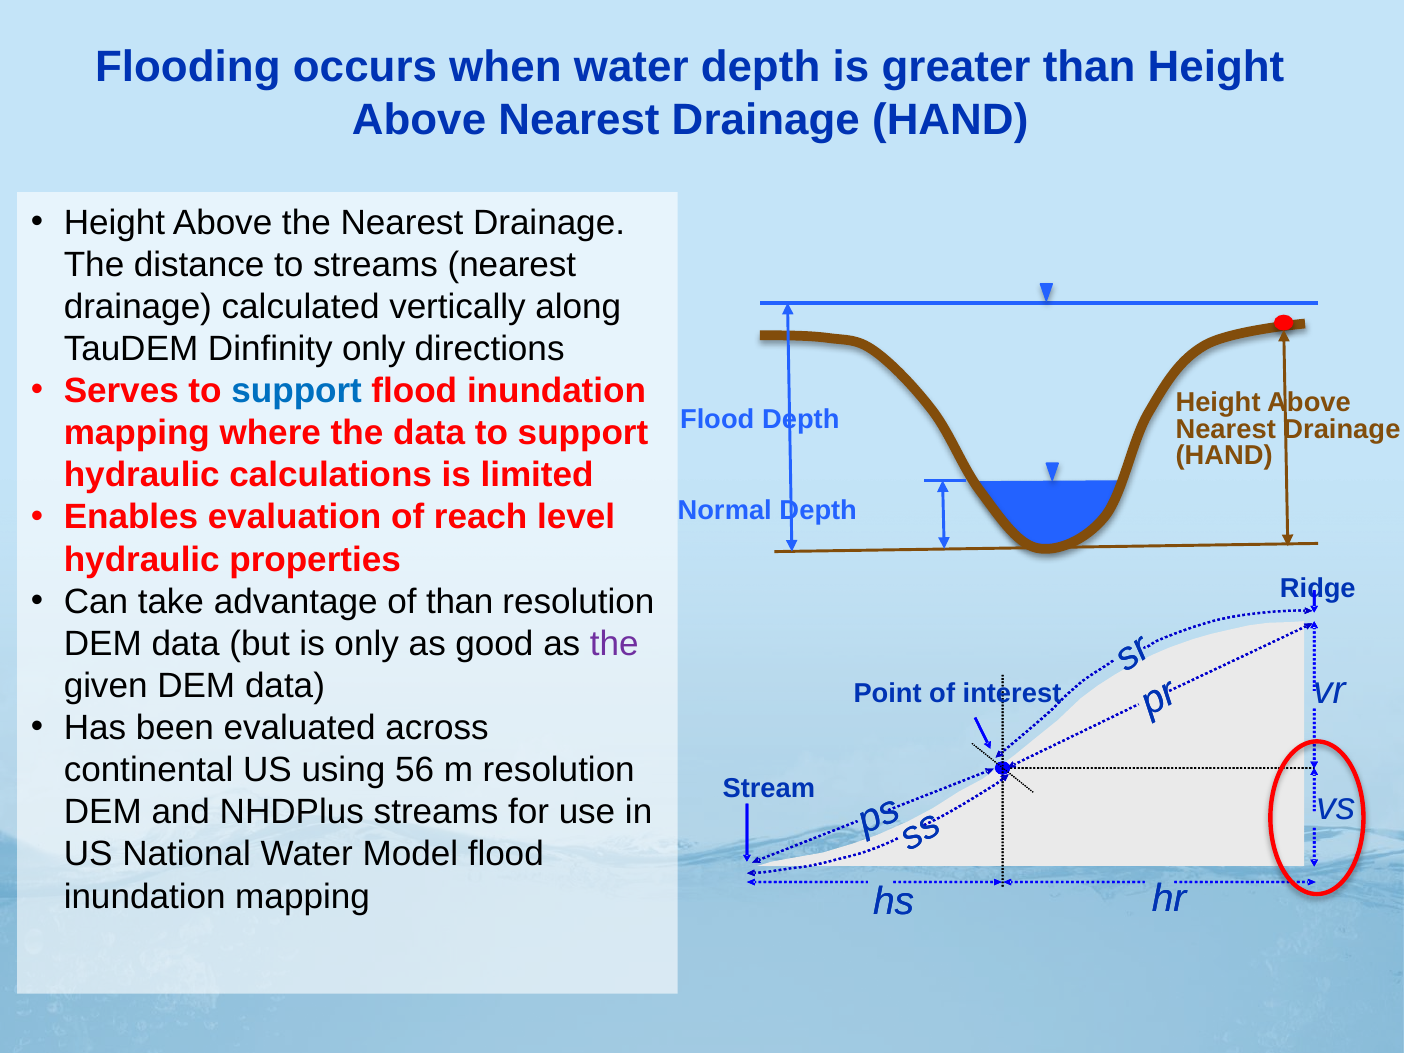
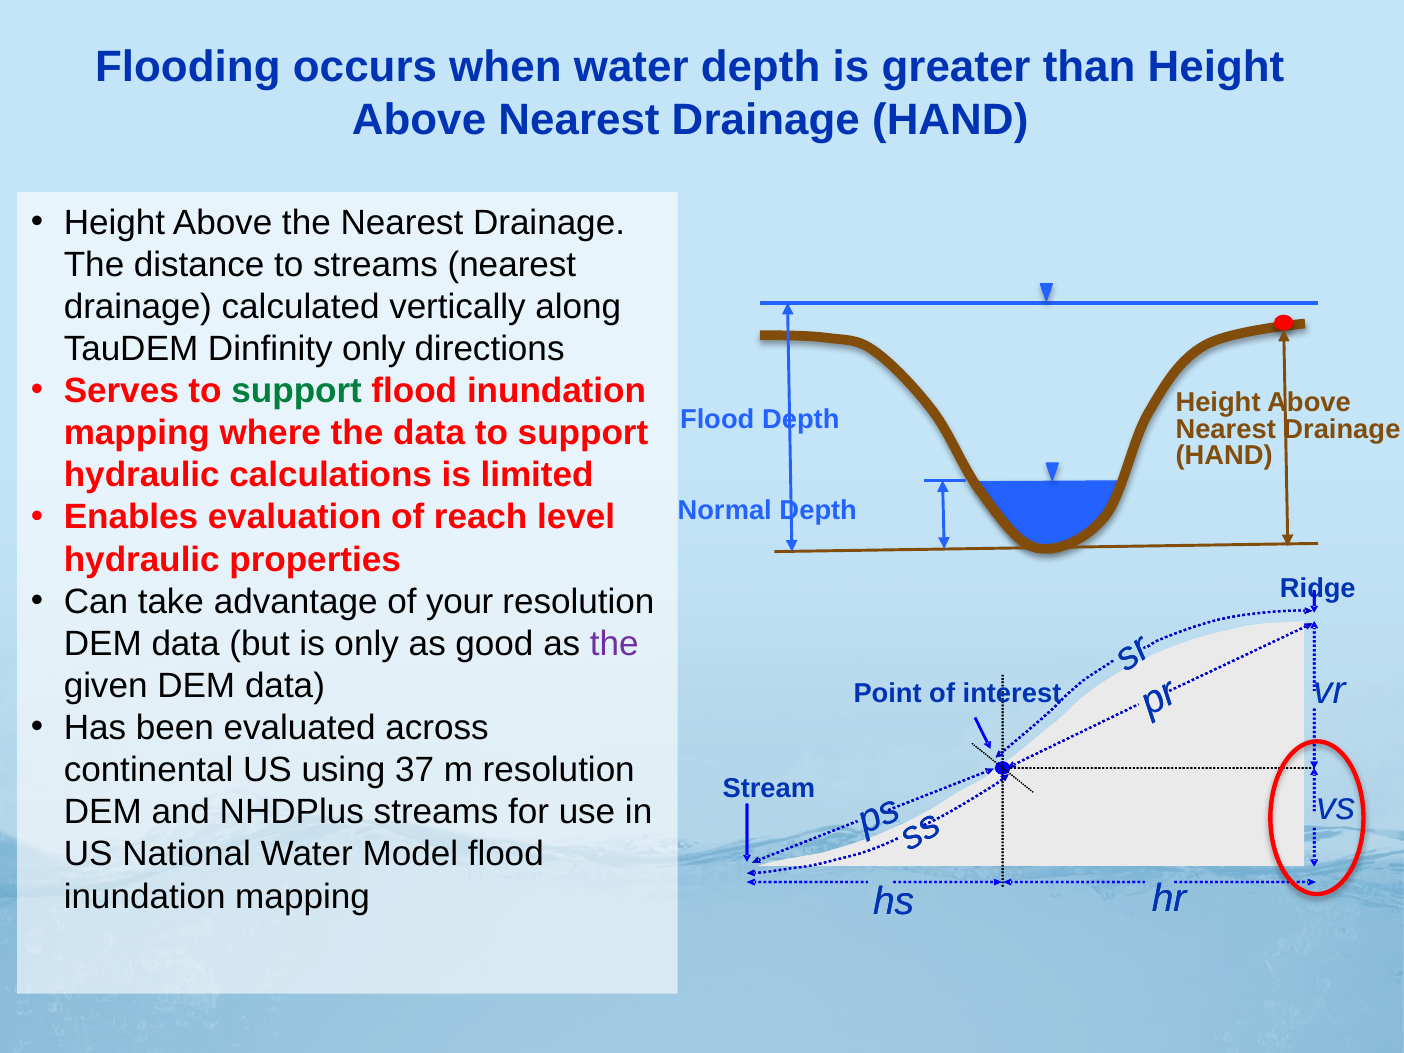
support colour: blue -> green (297, 391)
of than: than -> your (460, 602)
56: 56 -> 37 (415, 770)
